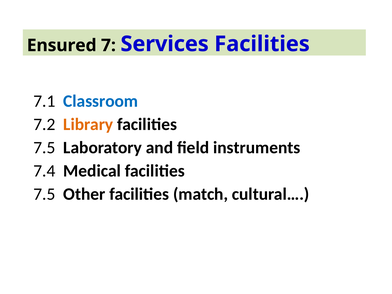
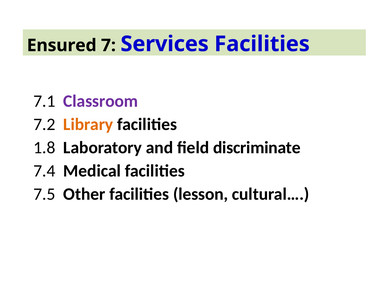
Classroom colour: blue -> purple (101, 101)
7.5: 7.5 -> 1.8 (44, 148)
instruments: instruments -> discriminate (257, 148)
match: match -> lesson (201, 194)
